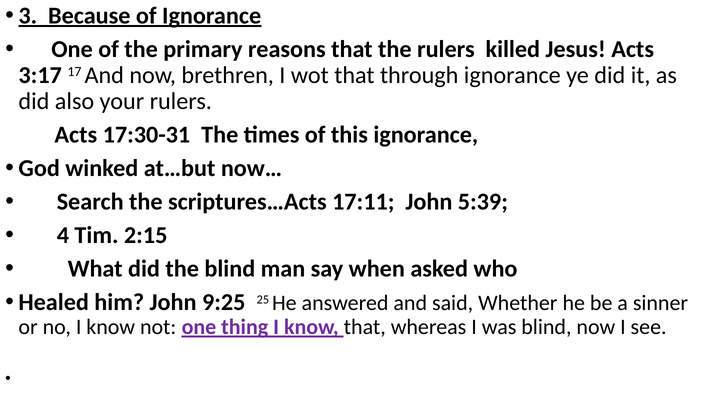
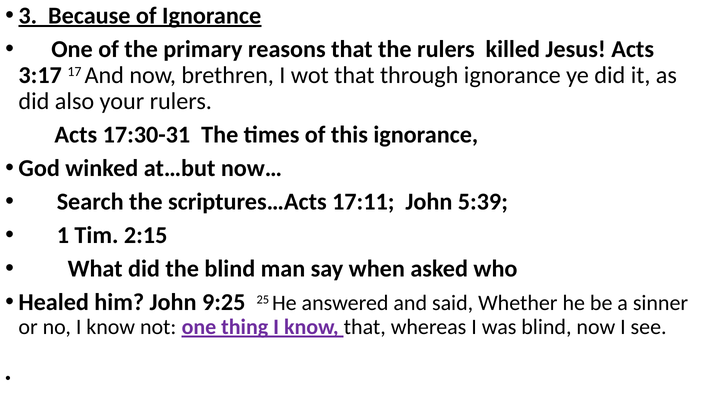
4: 4 -> 1 (63, 235)
